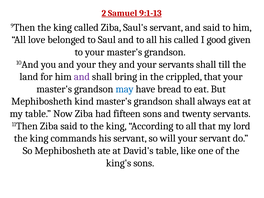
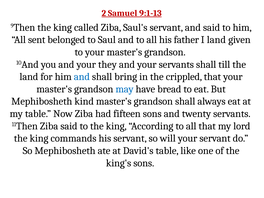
love: love -> sent (37, 40)
his called: called -> father (186, 40)
I good: good -> land (216, 40)
and colour: purple -> blue (82, 77)
